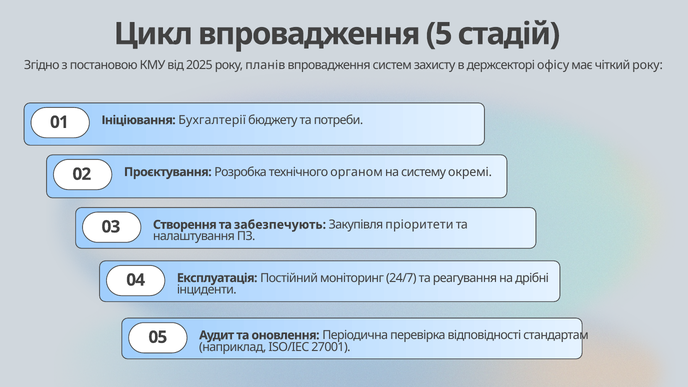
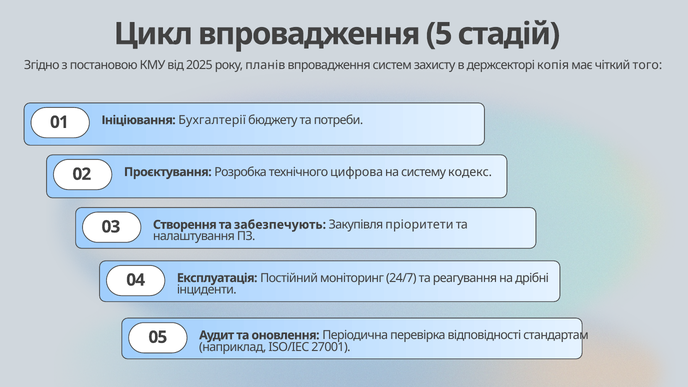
офісу: офісу -> копія (553, 65)
чіткий року: року -> того (647, 65)
органом: органом -> цифрова (357, 172)
окремі: окремі -> кодекс (470, 172)
